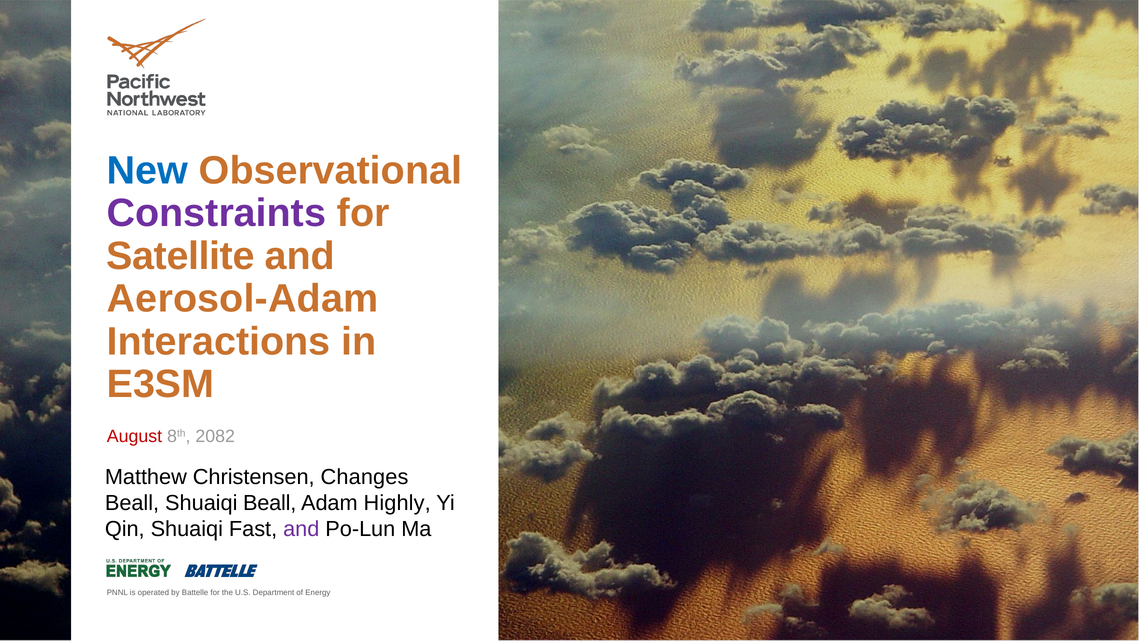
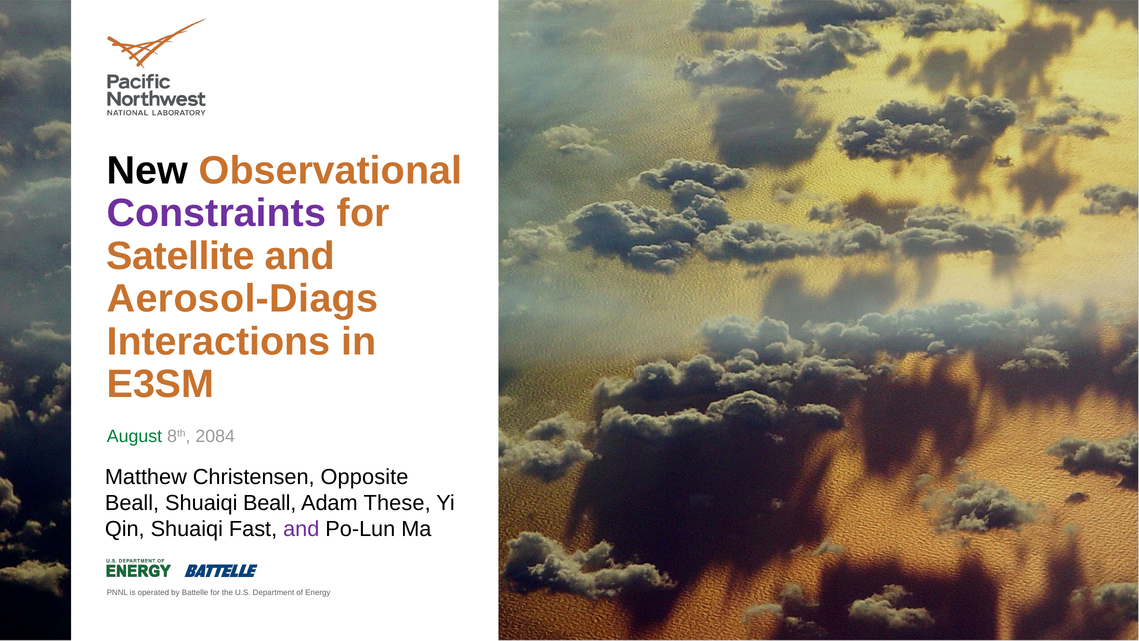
New colour: blue -> black (147, 170)
Aerosol-Adam: Aerosol-Adam -> Aerosol-Diags (243, 299)
August colour: red -> green (134, 436)
2082: 2082 -> 2084 (215, 436)
Changes: Changes -> Opposite (365, 477)
Highly: Highly -> These (397, 503)
